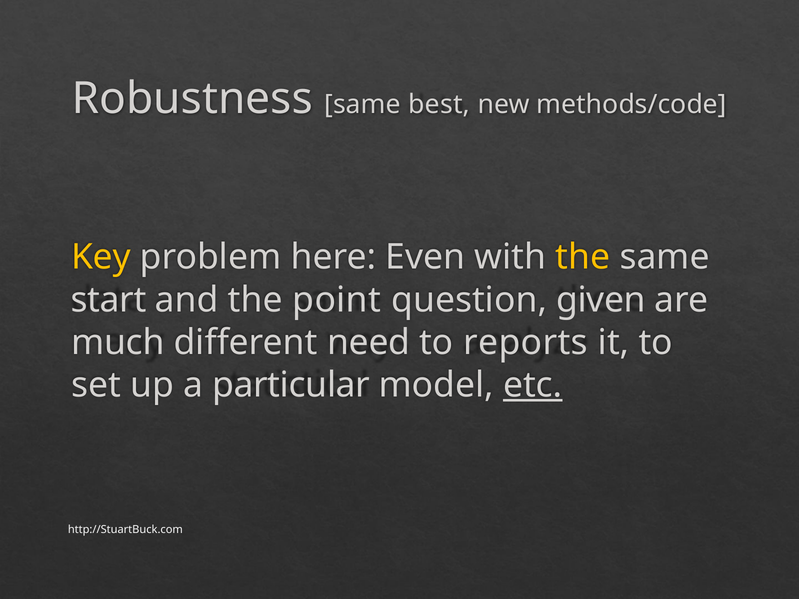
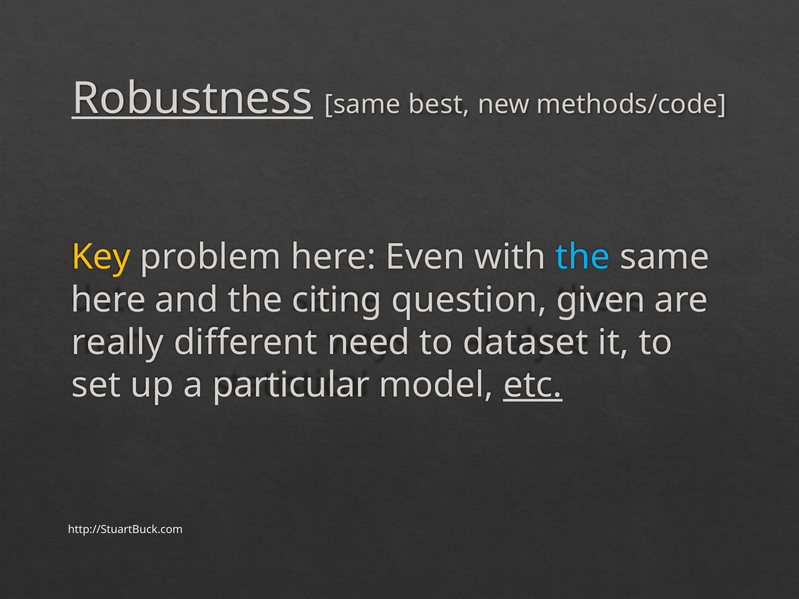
Robustness underline: none -> present (192, 99)
the colour: yellow -> light blue (583, 257)
start: start -> here (109, 300)
point: point -> citing (337, 300)
much: much -> really (118, 343)
reports: reports -> dataset (526, 343)
